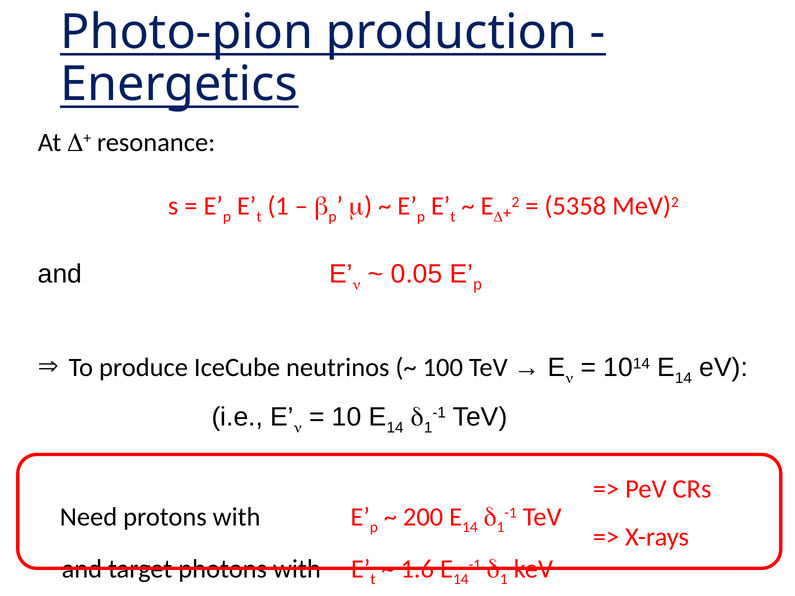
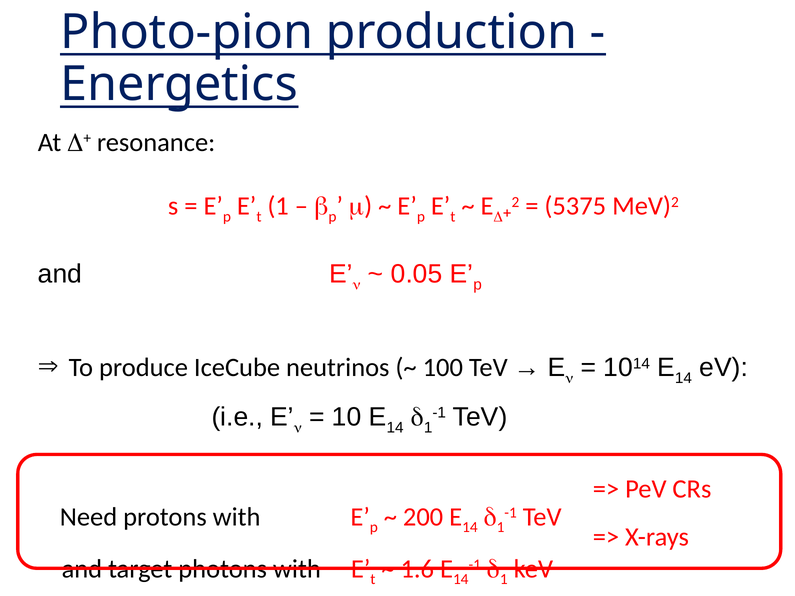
5358: 5358 -> 5375 (575, 206)
